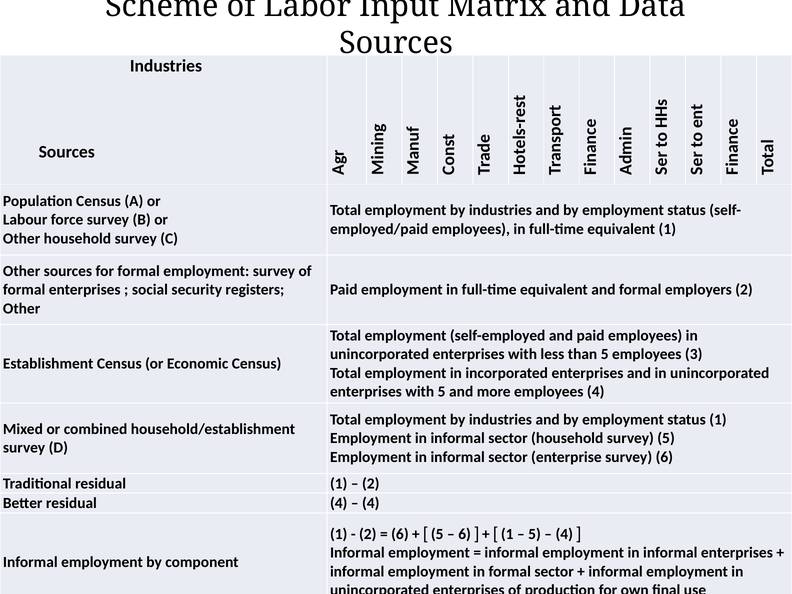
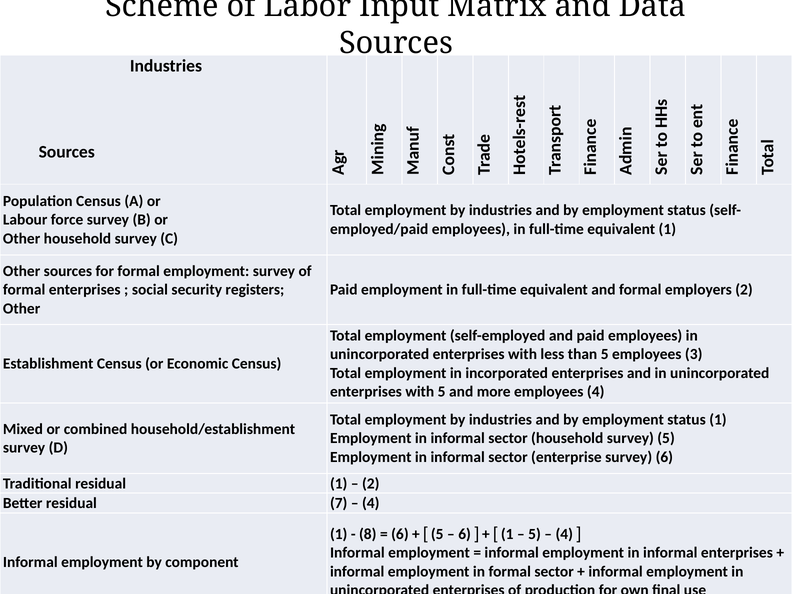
residual 4: 4 -> 7 (339, 503)
2: 2 -> 8 (368, 534)
